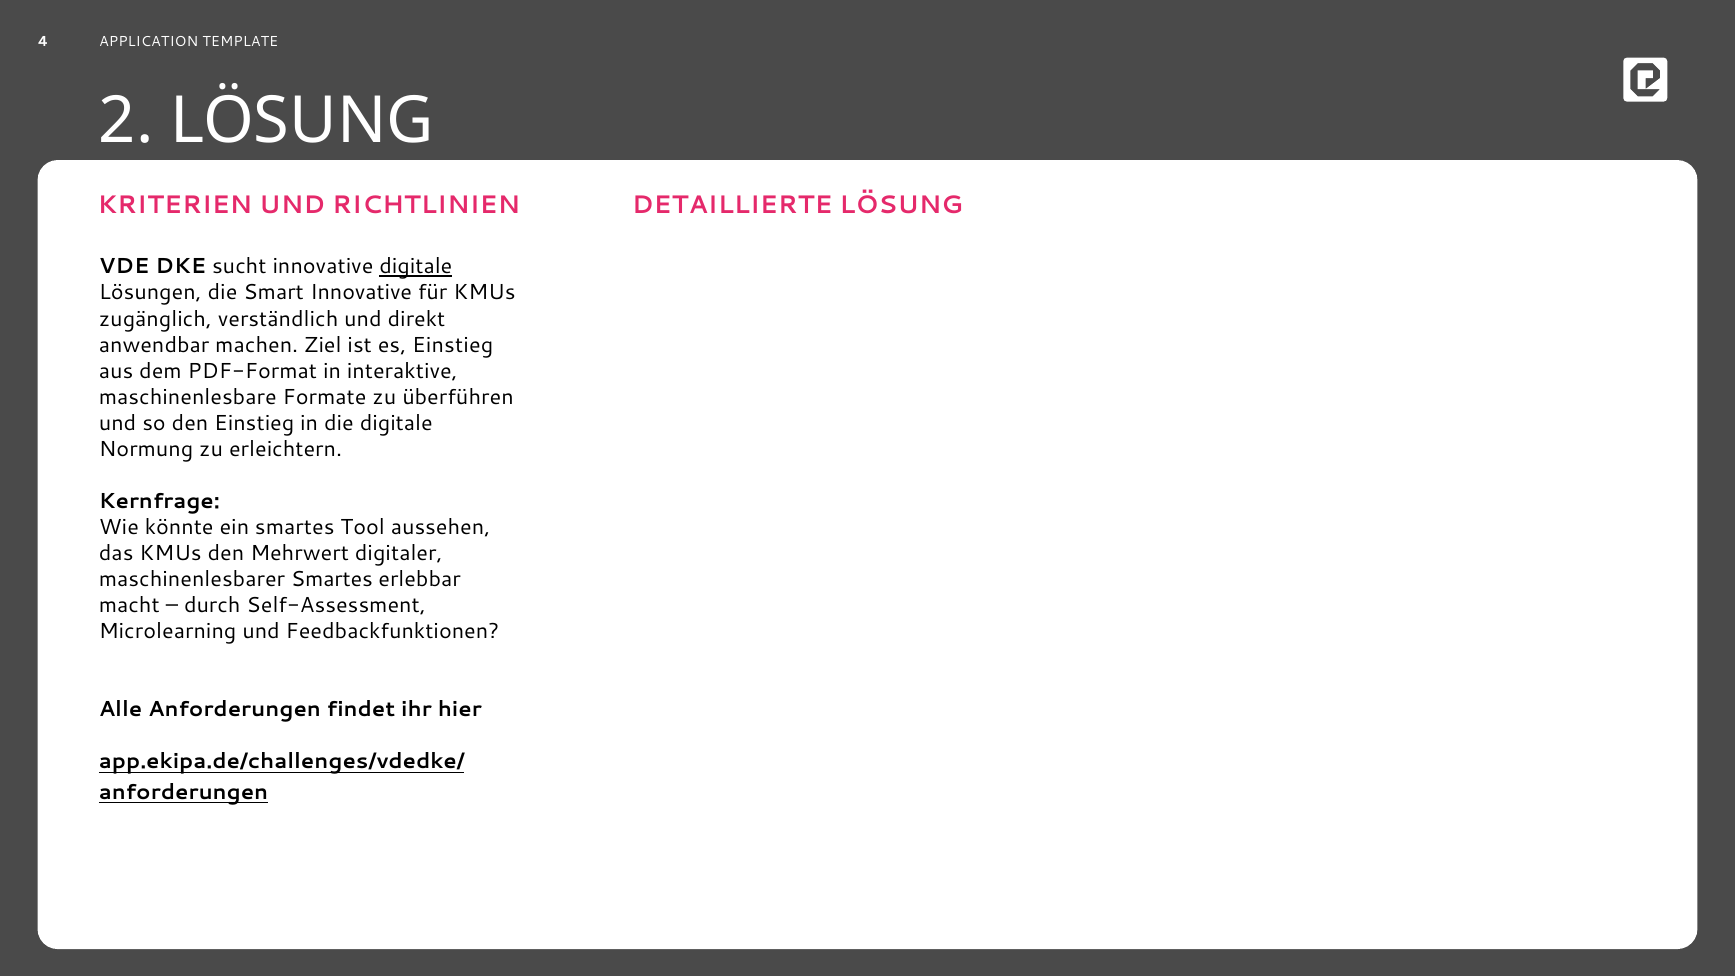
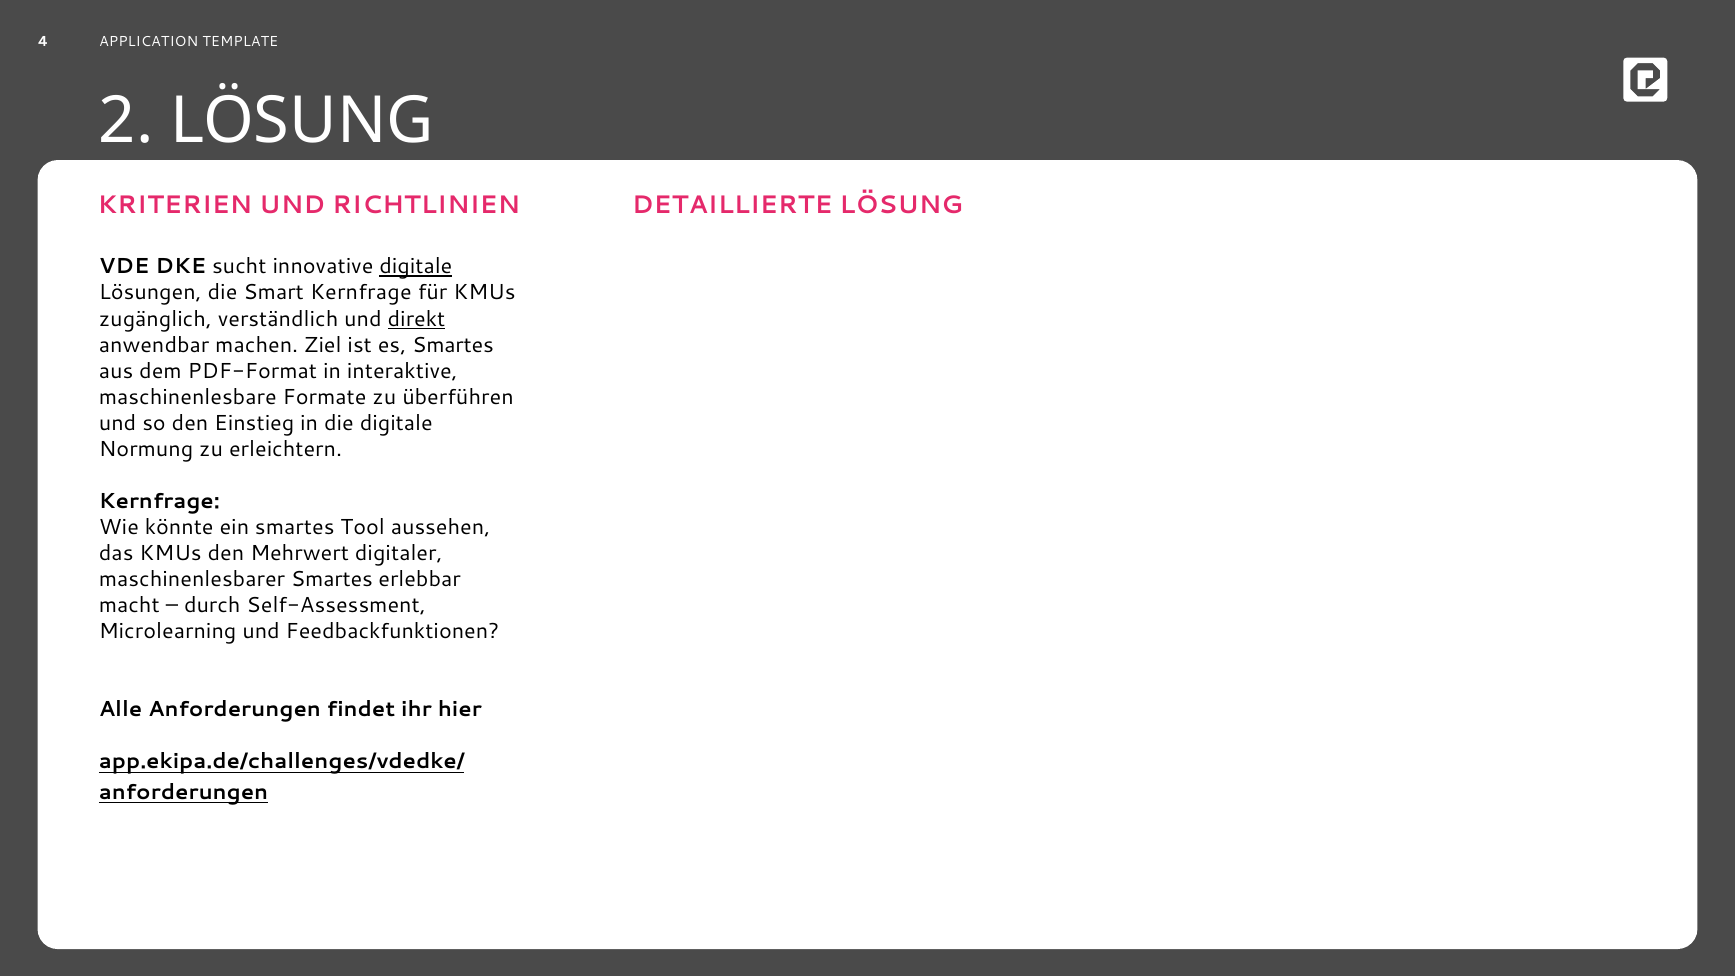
Smart Innovative: Innovative -> Kernfrage (361, 293)
direkt underline: none -> present (417, 319)
es Einstieg: Einstieg -> Smartes (453, 345)
